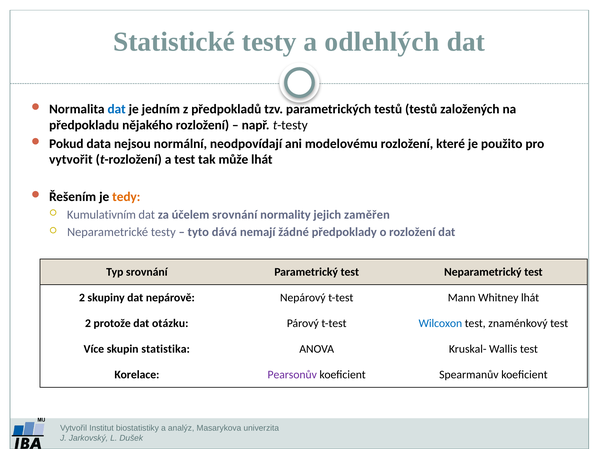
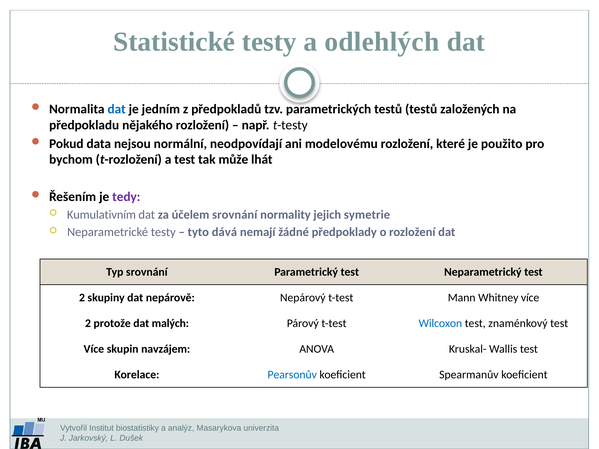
vytvořit: vytvořit -> bychom (71, 160)
tedy colour: orange -> purple (126, 197)
zaměřen: zaměřen -> symetrie (367, 215)
Whitney lhát: lhát -> více (530, 298)
otázku: otázku -> malých (170, 324)
statistika: statistika -> navzájem (166, 349)
Pearsonův colour: purple -> blue (292, 375)
